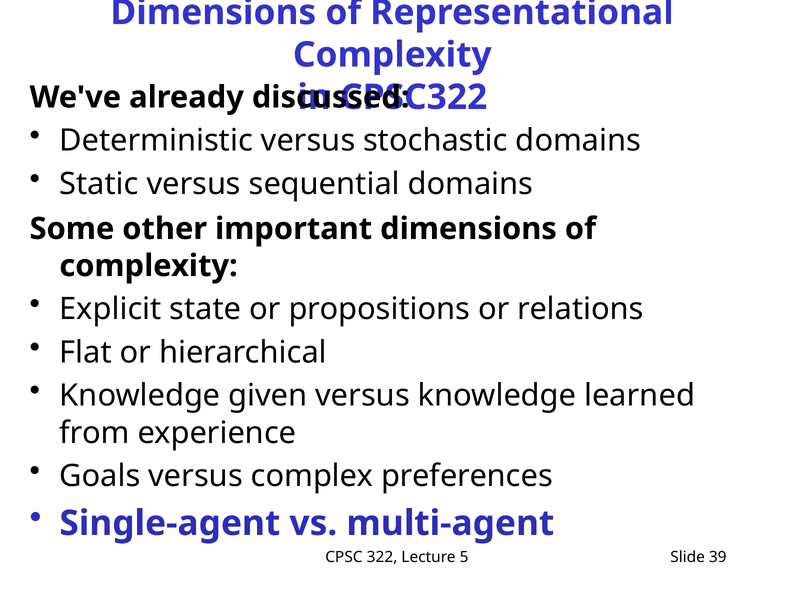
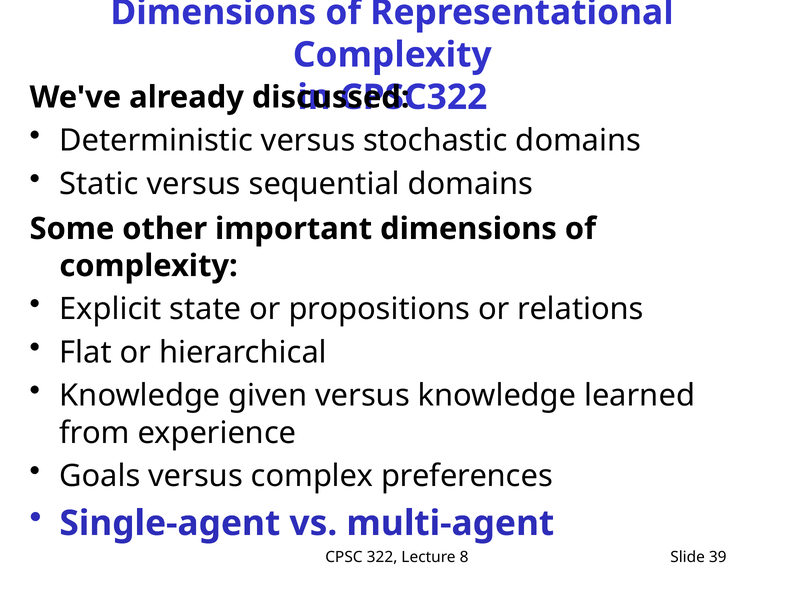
5: 5 -> 8 (464, 557)
